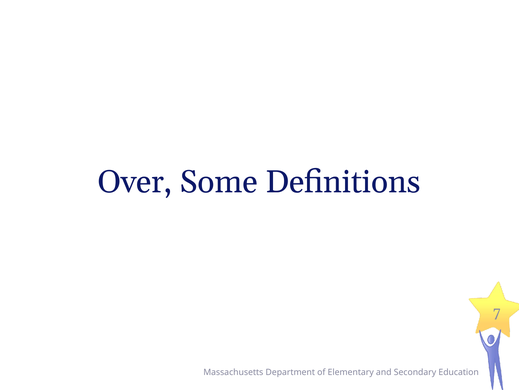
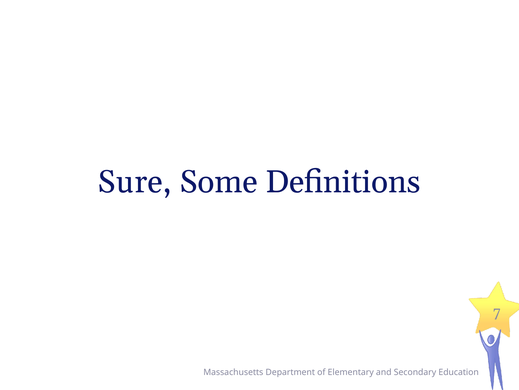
Over: Over -> Sure (135, 182)
